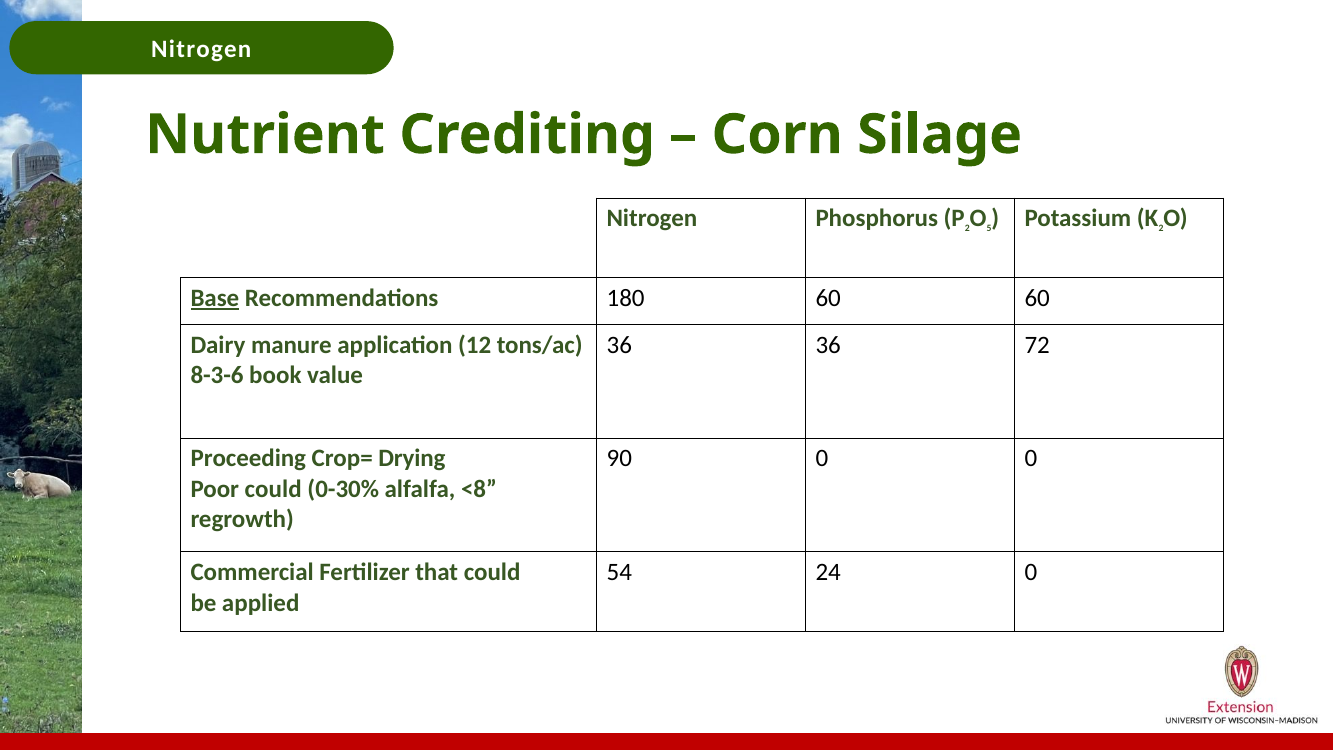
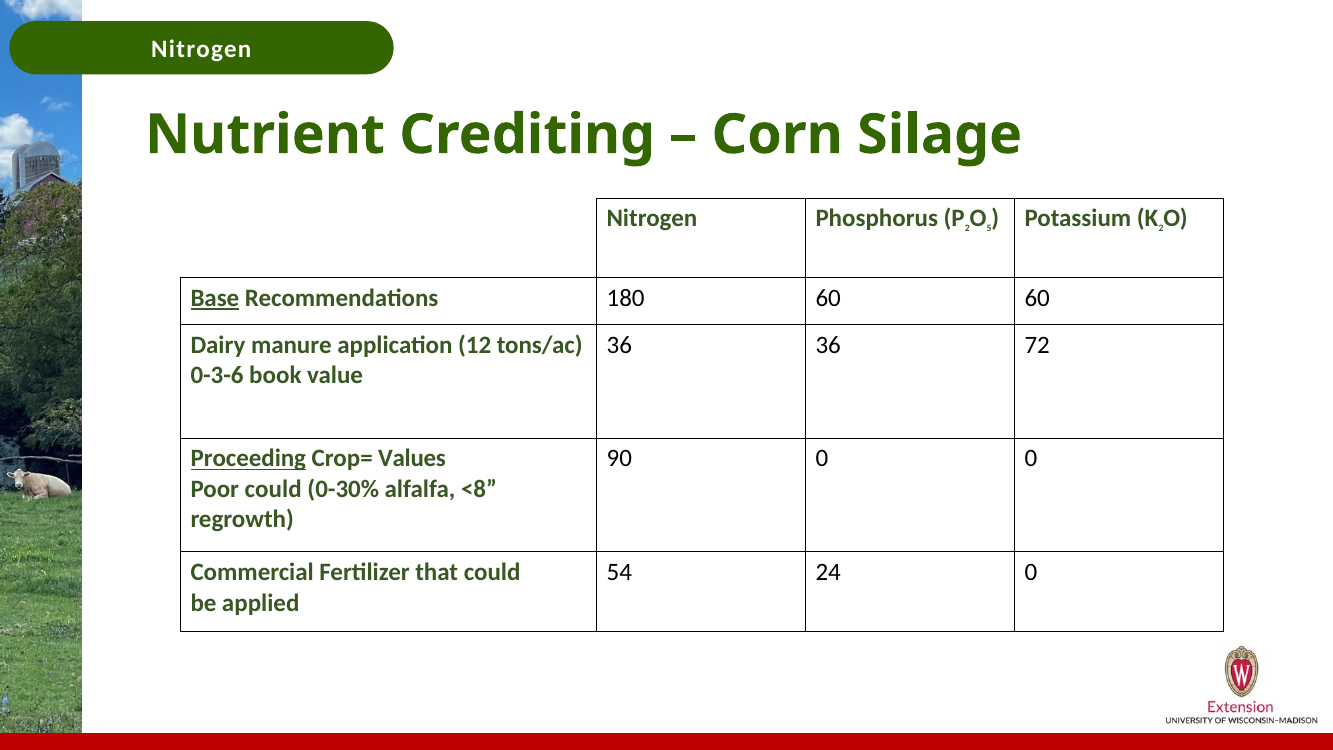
8-3-6: 8-3-6 -> 0-3-6 (217, 375)
Proceeding underline: none -> present (248, 459)
Drying: Drying -> Values (412, 459)
